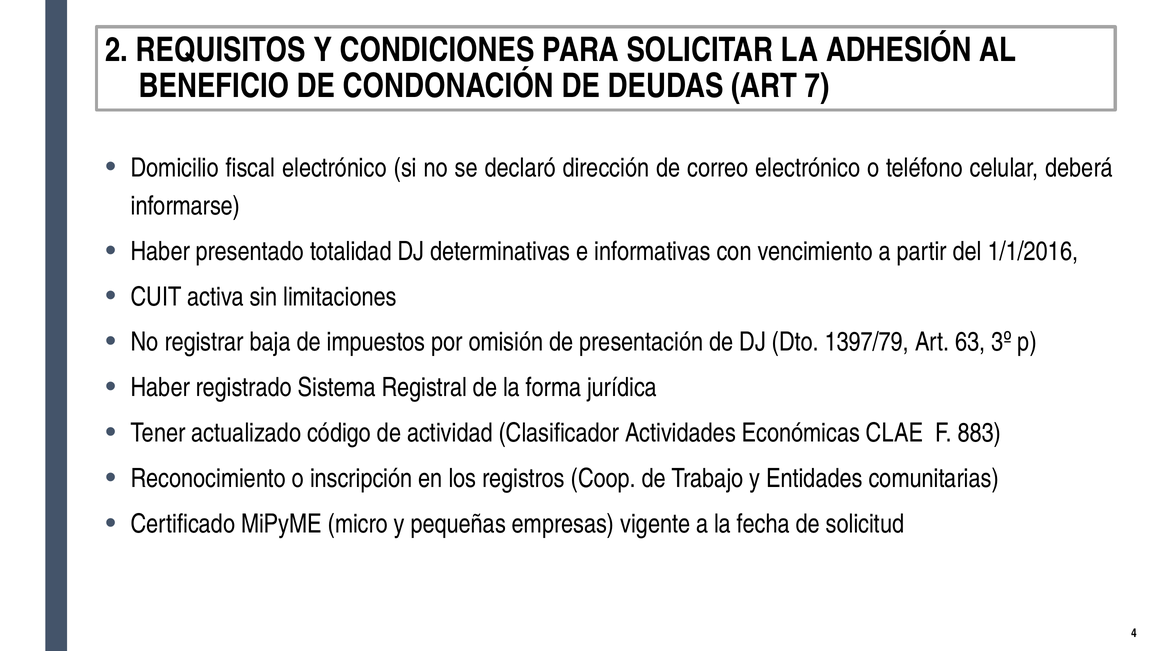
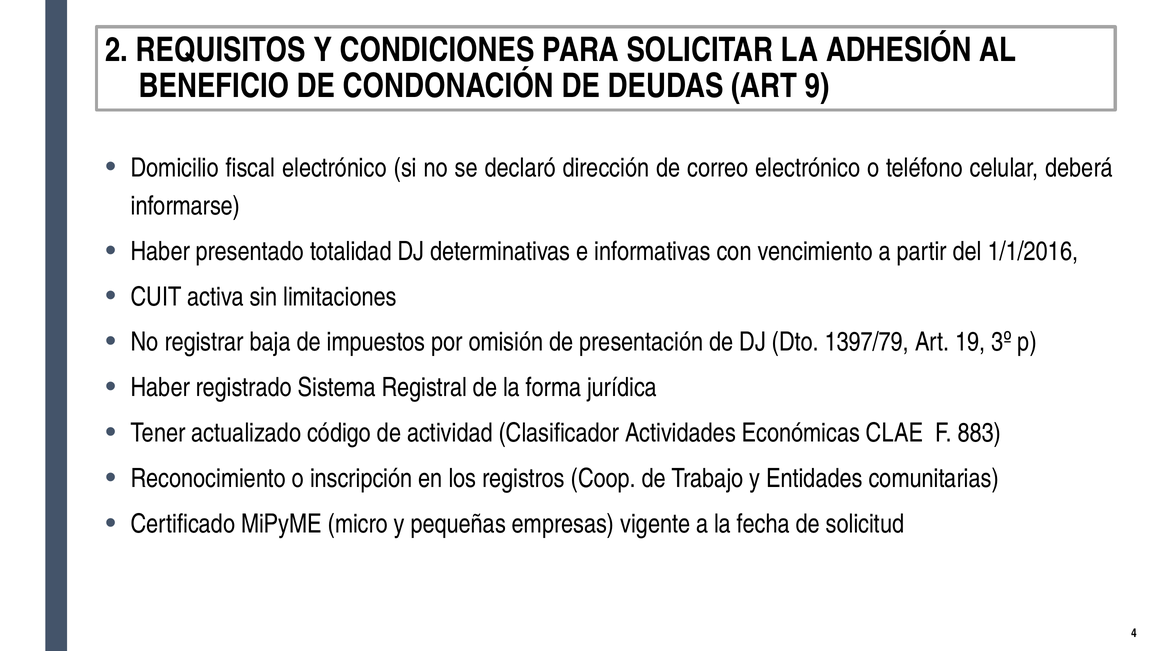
7: 7 -> 9 (817, 86)
63: 63 -> 19 (970, 342)
